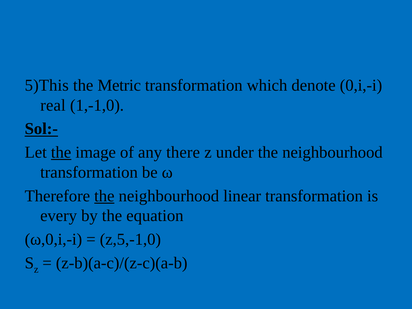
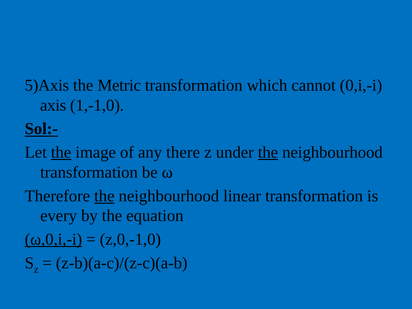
5)This: 5)This -> 5)Axis (47, 85)
denote: denote -> cannot (314, 85)
real: real -> axis (53, 105)
the underline: none -> present (268, 152)
ω,0,i,-i underline: none -> present (53, 239)
z,5,-1,0: z,5,-1,0 -> z,0,-1,0 (130, 239)
